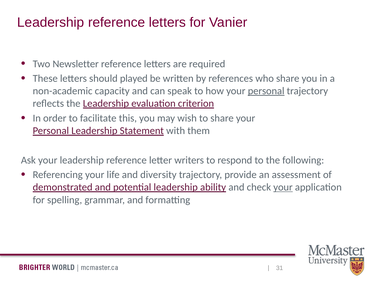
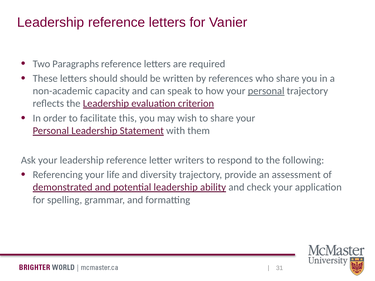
Newsletter: Newsletter -> Paragraphs (76, 64)
should played: played -> should (134, 79)
your underline: present -> none (283, 187)
